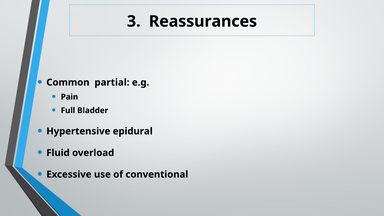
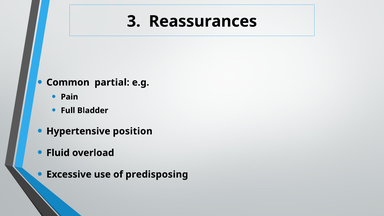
epidural: epidural -> position (133, 131)
conventional: conventional -> predisposing (157, 174)
